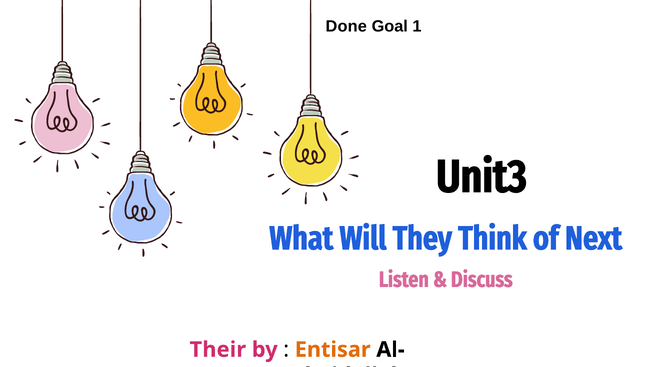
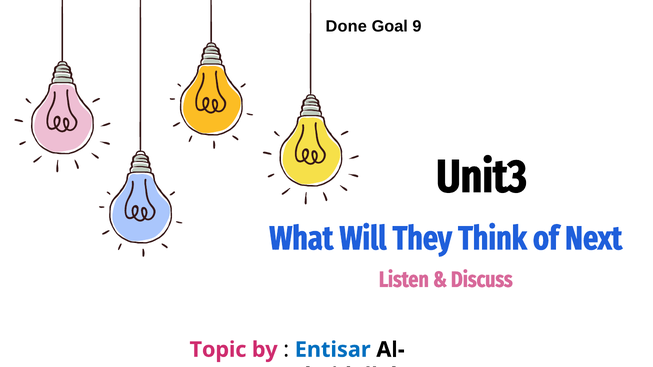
1: 1 -> 9 (417, 26)
Their: Their -> Topic (218, 350)
Entisar colour: orange -> blue (333, 350)
